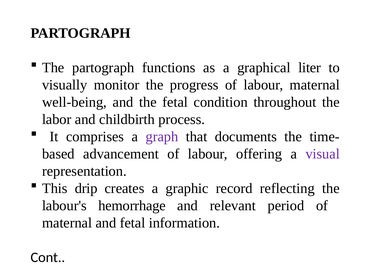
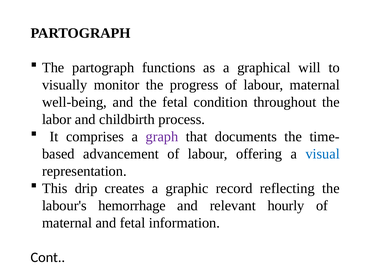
liter: liter -> will (310, 68)
visual colour: purple -> blue (323, 154)
period: period -> hourly (286, 205)
